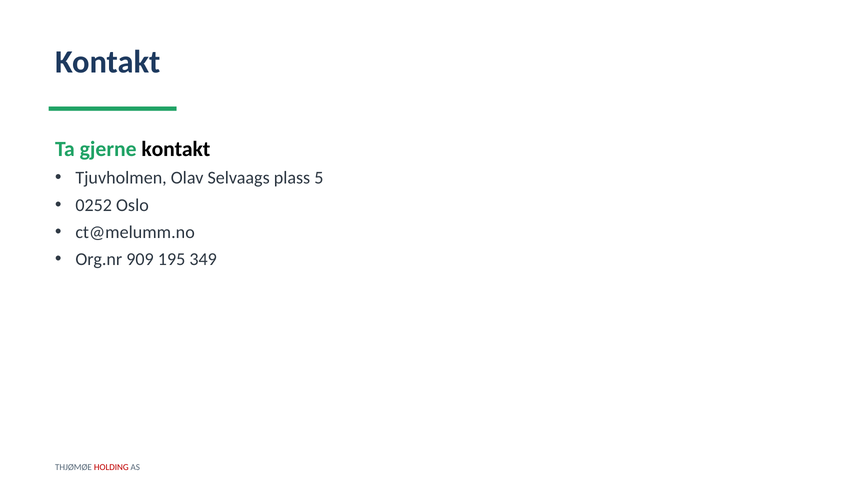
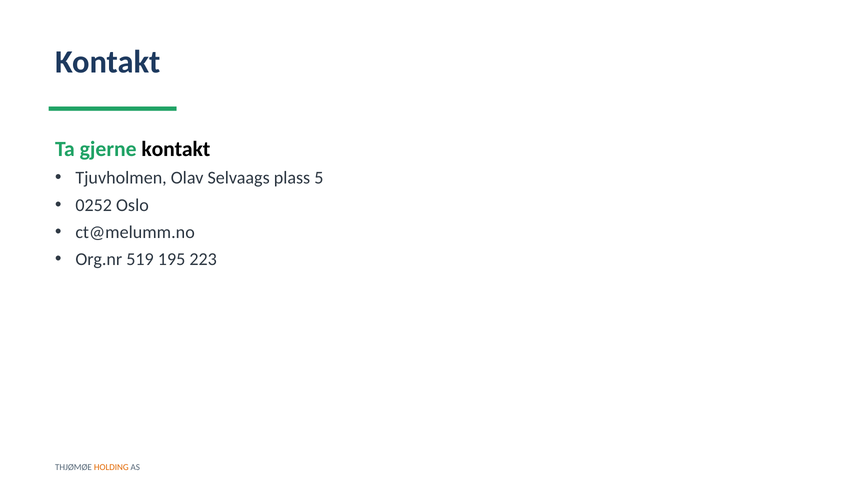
909: 909 -> 519 (140, 259)
349: 349 -> 223 (203, 259)
HOLDING colour: red -> orange (111, 467)
